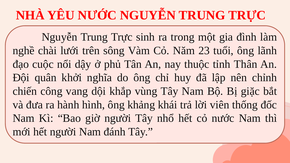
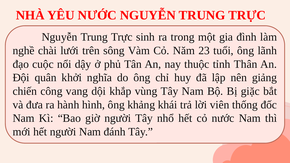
chỉnh: chỉnh -> giảng (265, 78)
